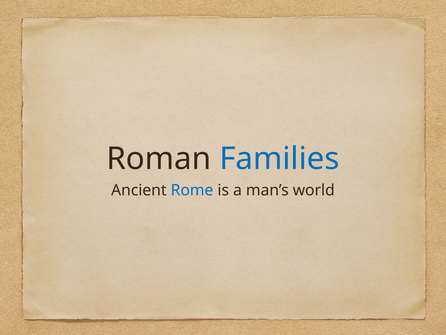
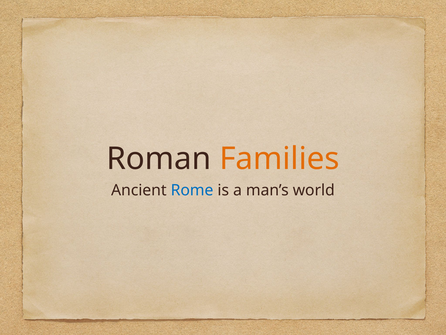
Families colour: blue -> orange (279, 158)
